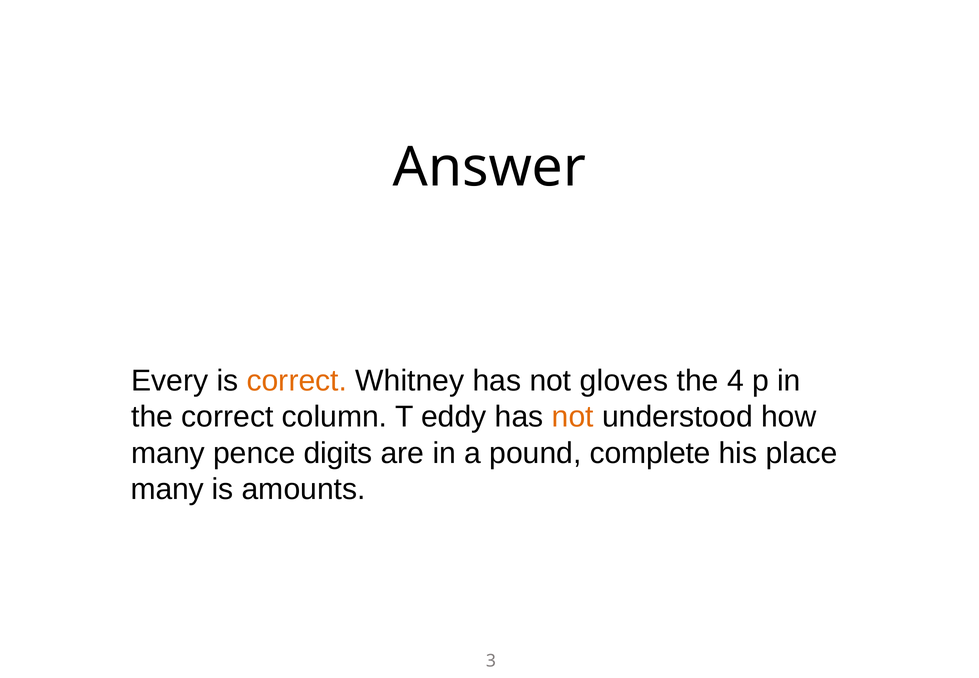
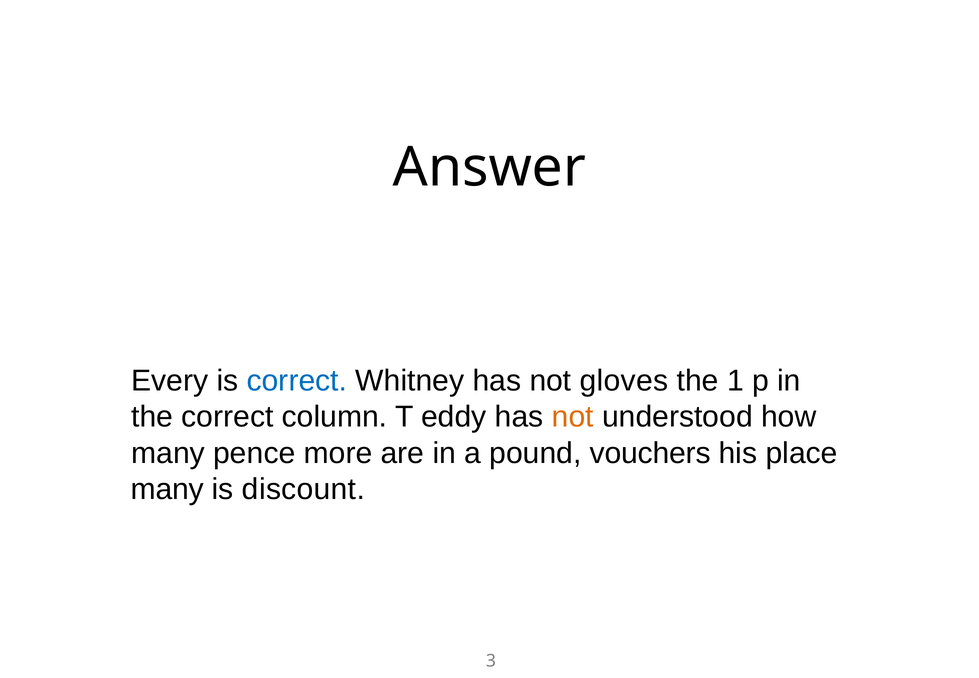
correct colour: orange -> blue (297, 381)
4: 4 -> 1 (735, 381)
digits: digits -> more (338, 453)
complete: complete -> vouchers (650, 453)
amounts: amounts -> discount (303, 489)
